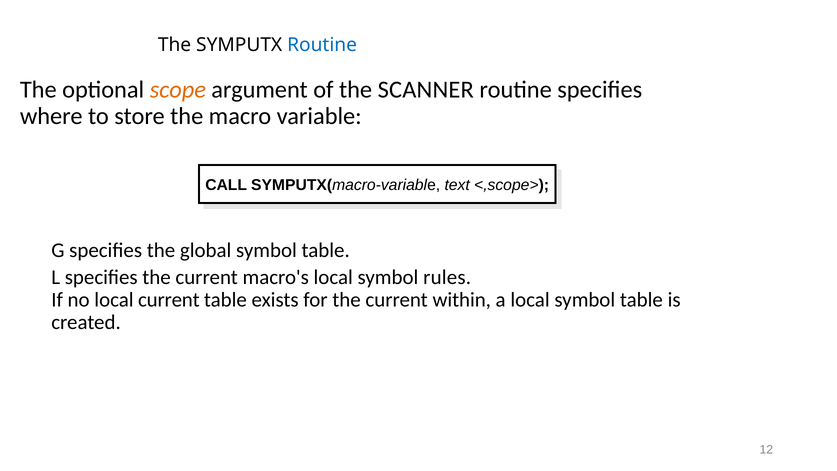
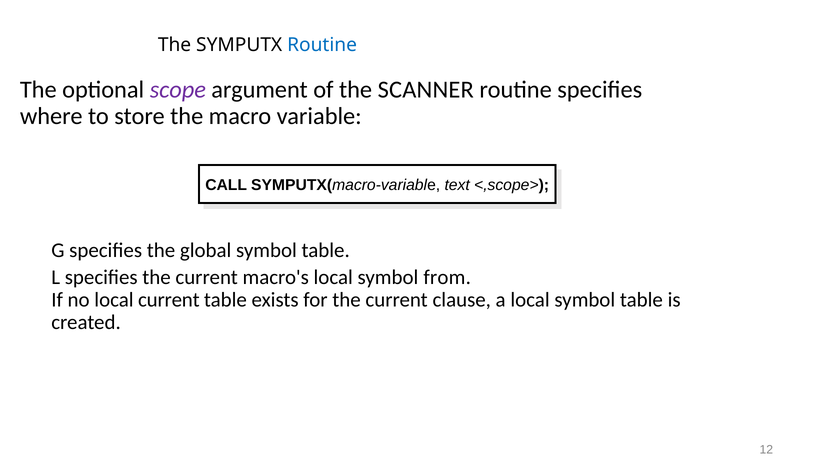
scope colour: orange -> purple (178, 90)
rules: rules -> from (447, 277)
within: within -> clause (462, 300)
